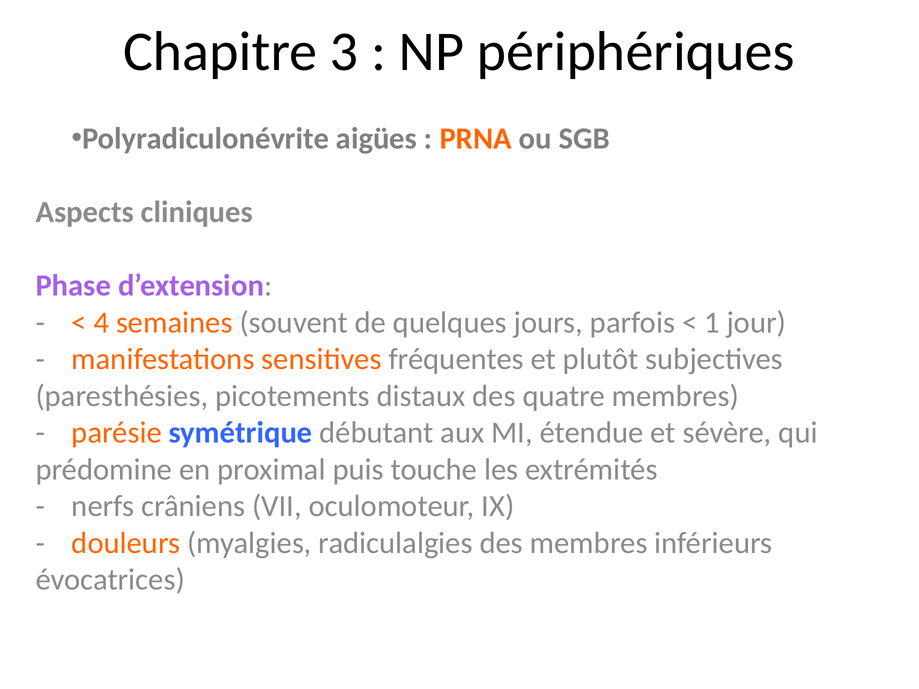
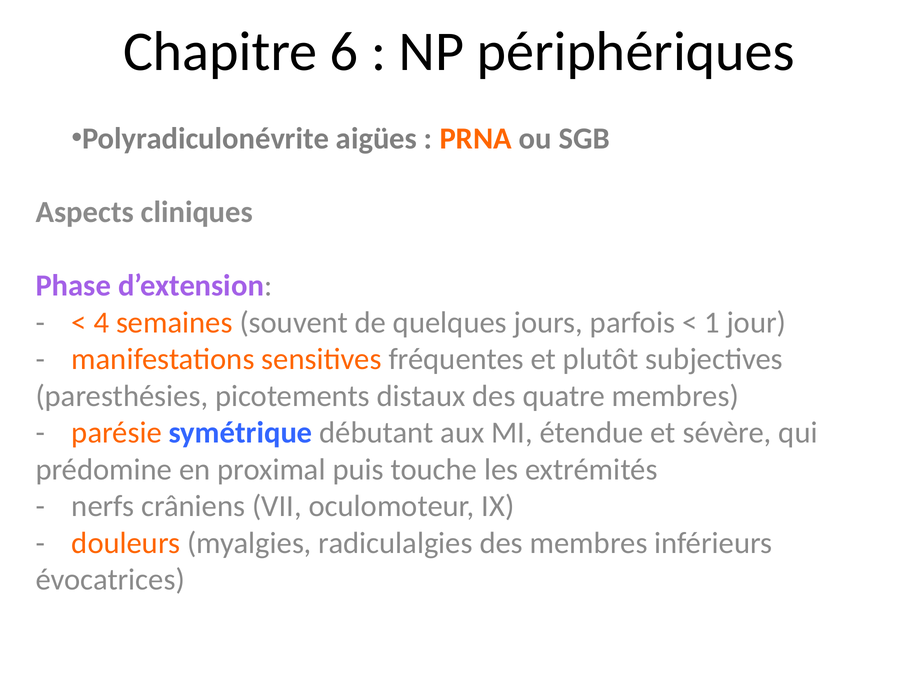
3: 3 -> 6 (344, 52)
